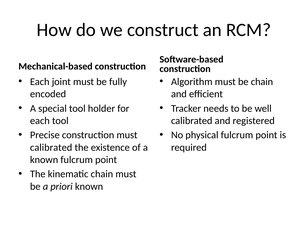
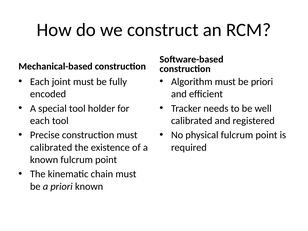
be chain: chain -> priori (262, 82)
